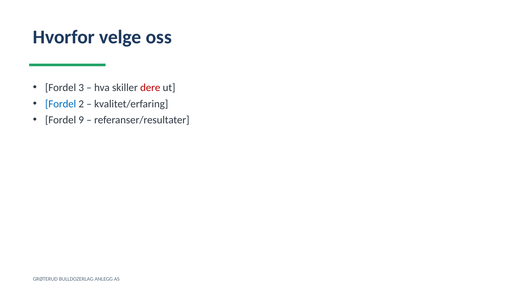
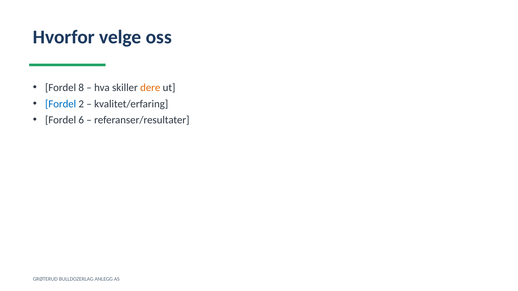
3: 3 -> 8 (81, 88)
dere colour: red -> orange (150, 88)
9: 9 -> 6 (81, 120)
